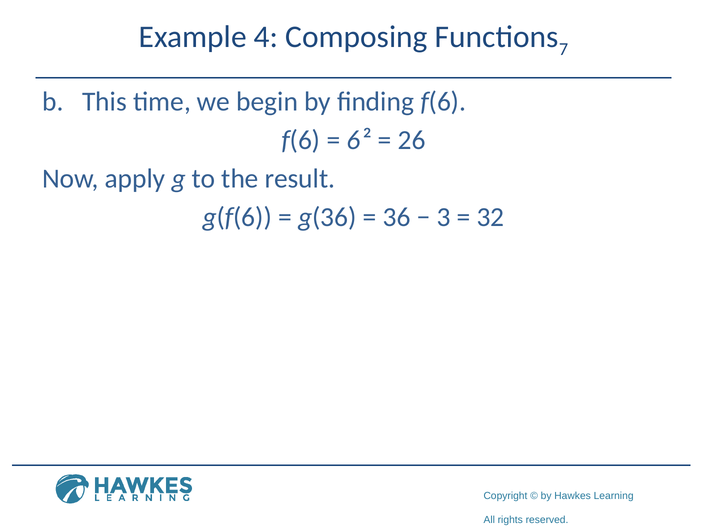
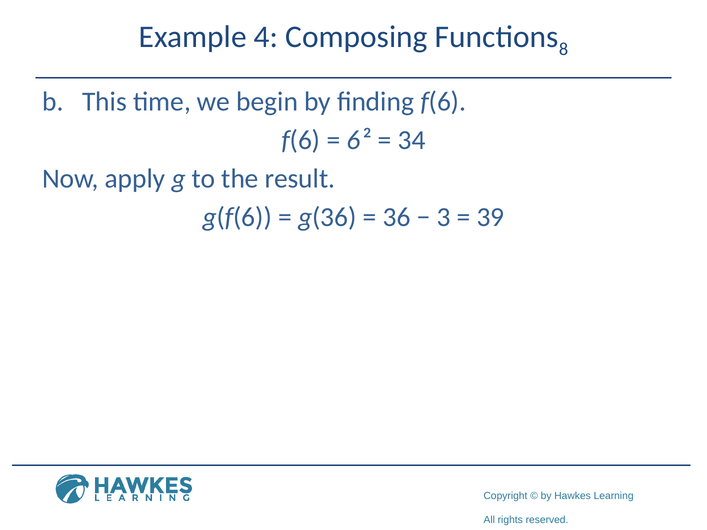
7: 7 -> 8 (564, 49)
26: 26 -> 34 (412, 140)
32: 32 -> 39 (490, 217)
